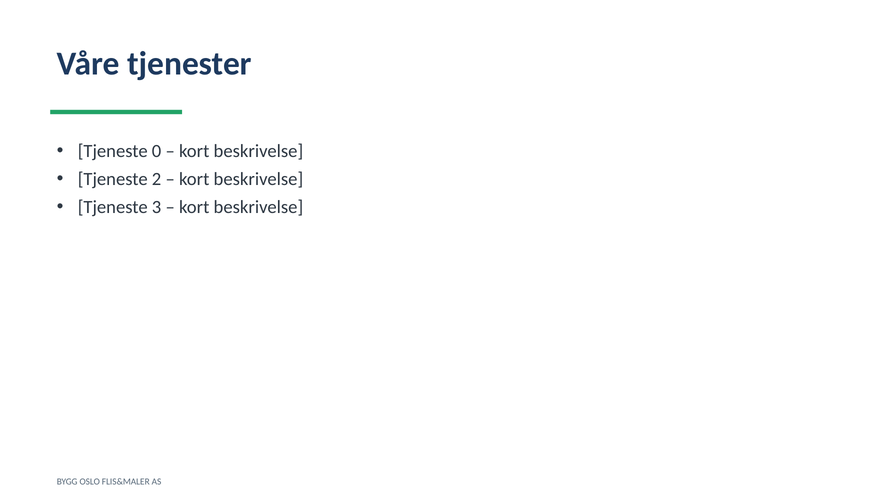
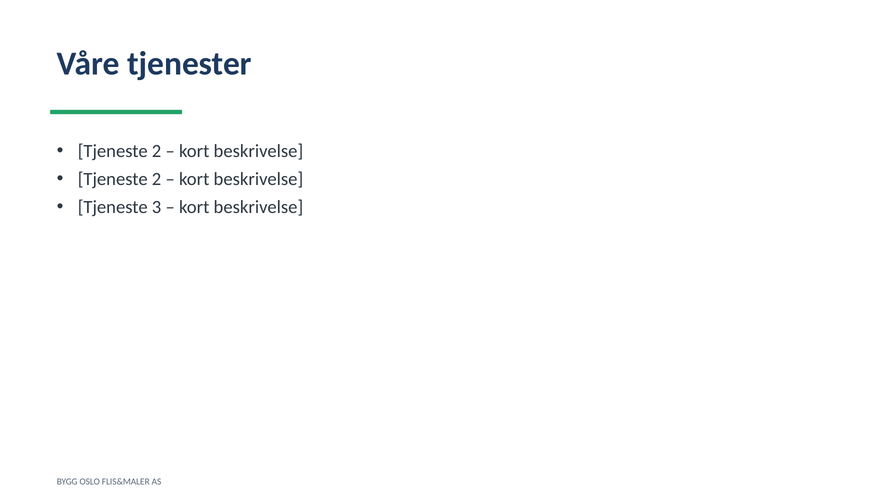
0: 0 -> 2 (157, 151)
